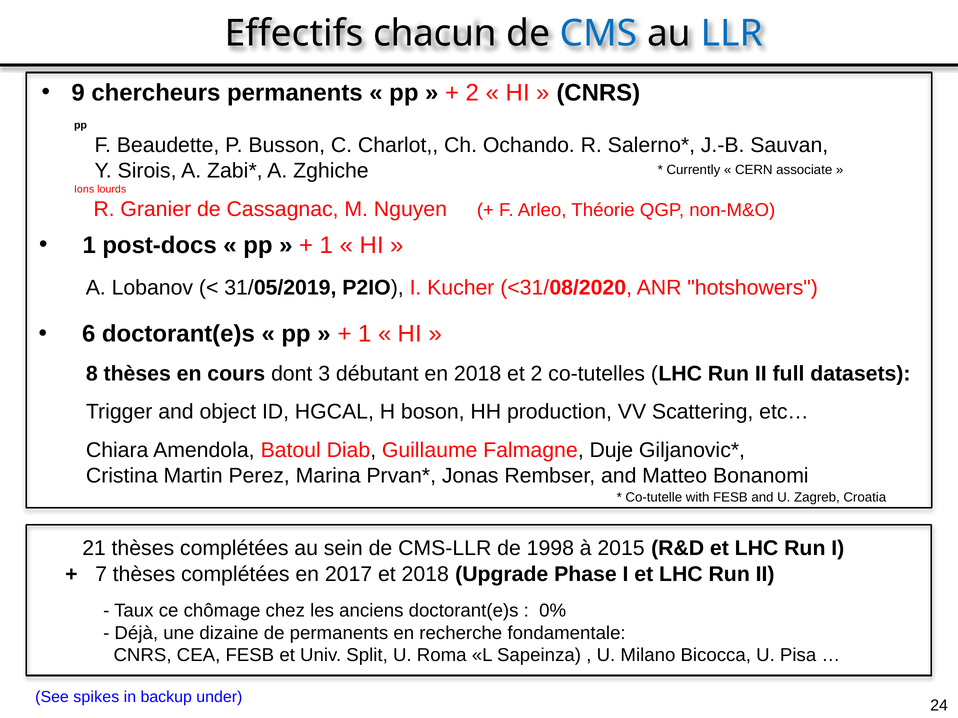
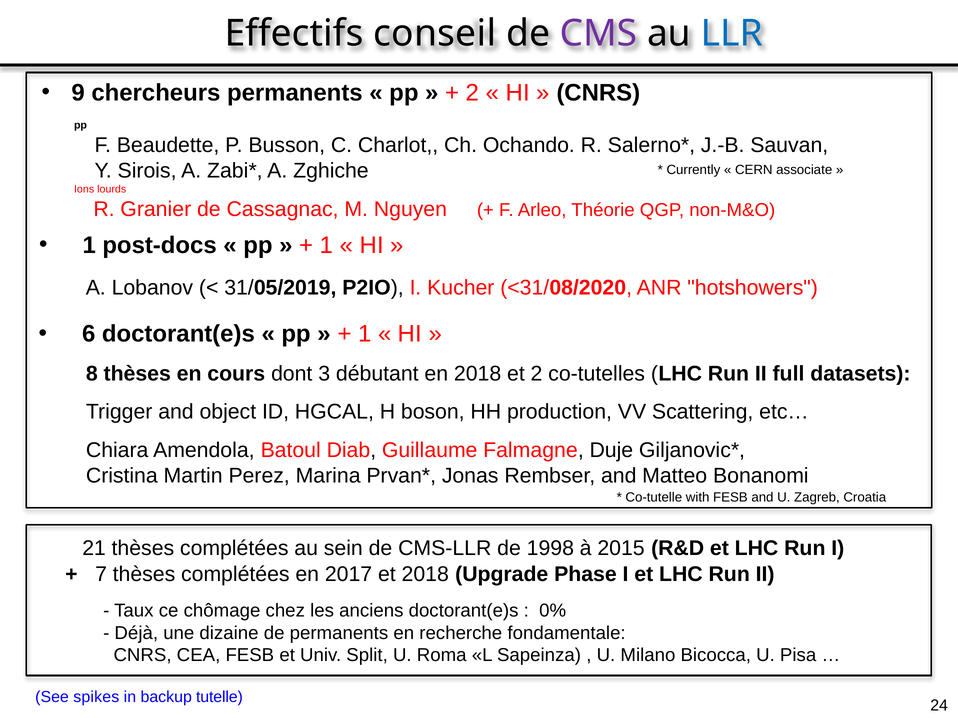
chacun: chacun -> conseil (435, 34)
CMS colour: blue -> purple (599, 34)
under: under -> tutelle (219, 697)
